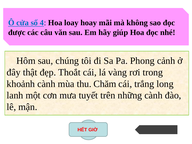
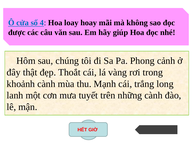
Chăm: Chăm -> Mạnh (105, 84)
